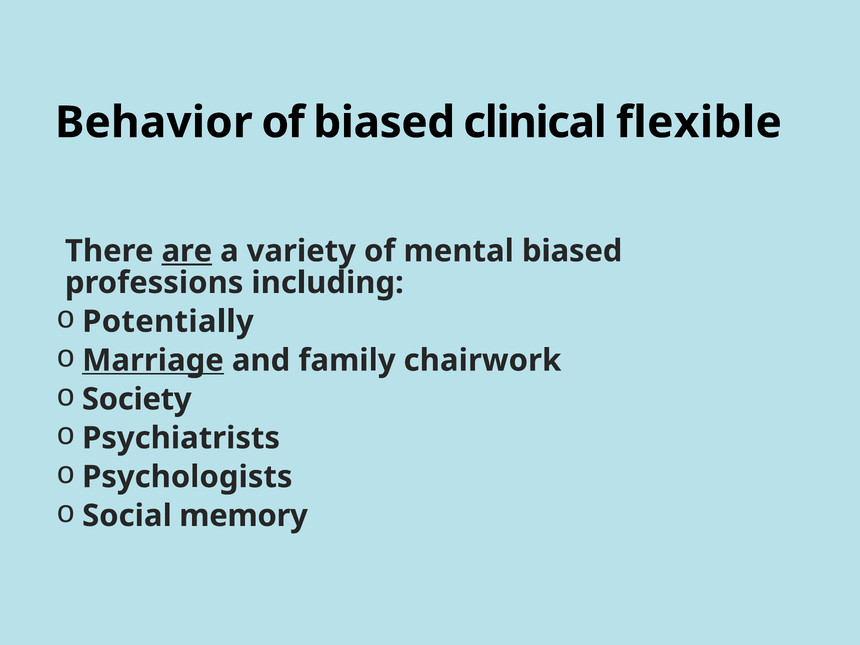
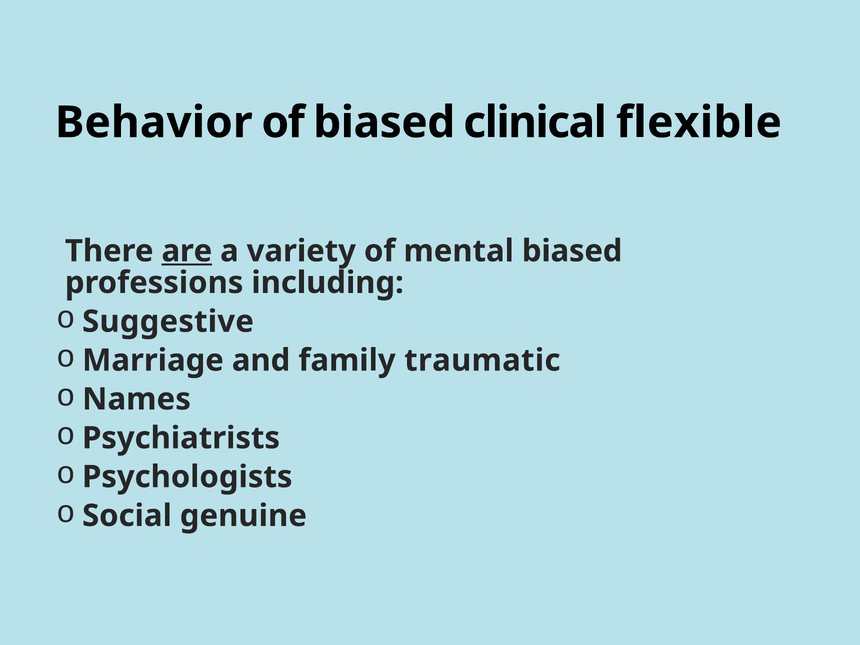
Potentially: Potentially -> Suggestive (168, 322)
Marriage underline: present -> none (153, 360)
chairwork: chairwork -> traumatic (482, 360)
Society: Society -> Names (136, 399)
memory: memory -> genuine (243, 516)
